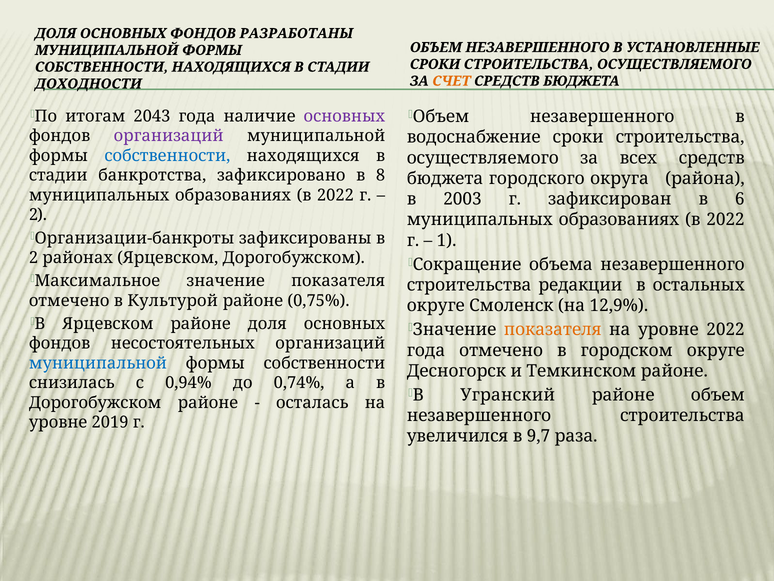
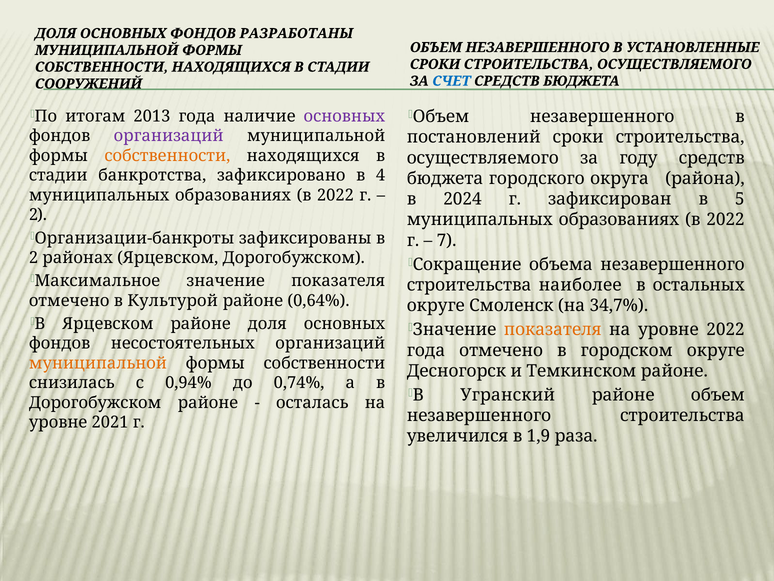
СЧЕТ colour: orange -> blue (452, 81)
ДОХОДНОСТИ: ДОХОДНОСТИ -> СООРУЖЕНИЙ (89, 84)
2043: 2043 -> 2013 (152, 116)
водоснабжение: водоснабжение -> постановлений (474, 137)
собственности colour: blue -> orange (167, 156)
всех: всех -> году (638, 158)
8: 8 -> 4 (381, 175)
2003: 2003 -> 2024 (462, 199)
6: 6 -> 5 (740, 199)
1: 1 -> 7 (447, 240)
редакции: редакции -> наиболее (580, 285)
0,75%: 0,75% -> 0,64% (318, 300)
12,9%: 12,9% -> 34,7% (619, 305)
муниципальной colour: blue -> orange (98, 363)
2019: 2019 -> 2021 (110, 422)
9,7: 9,7 -> 1,9 (538, 436)
